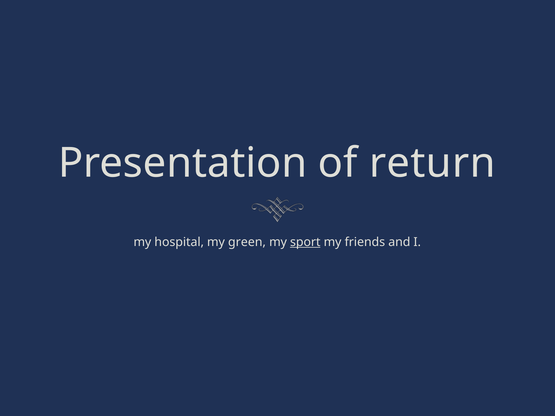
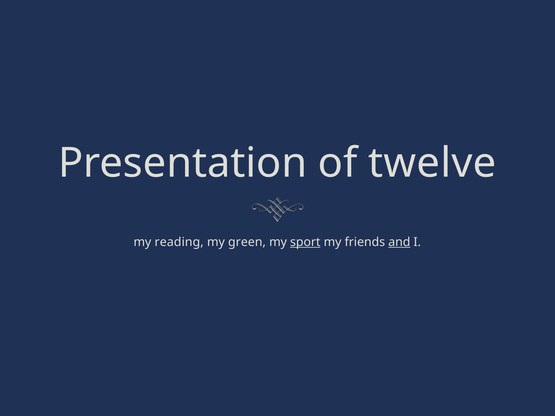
return: return -> twelve (432, 163)
hospital: hospital -> reading (179, 242)
and underline: none -> present (399, 242)
